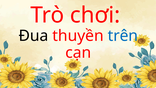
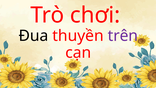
trên colour: blue -> purple (123, 36)
